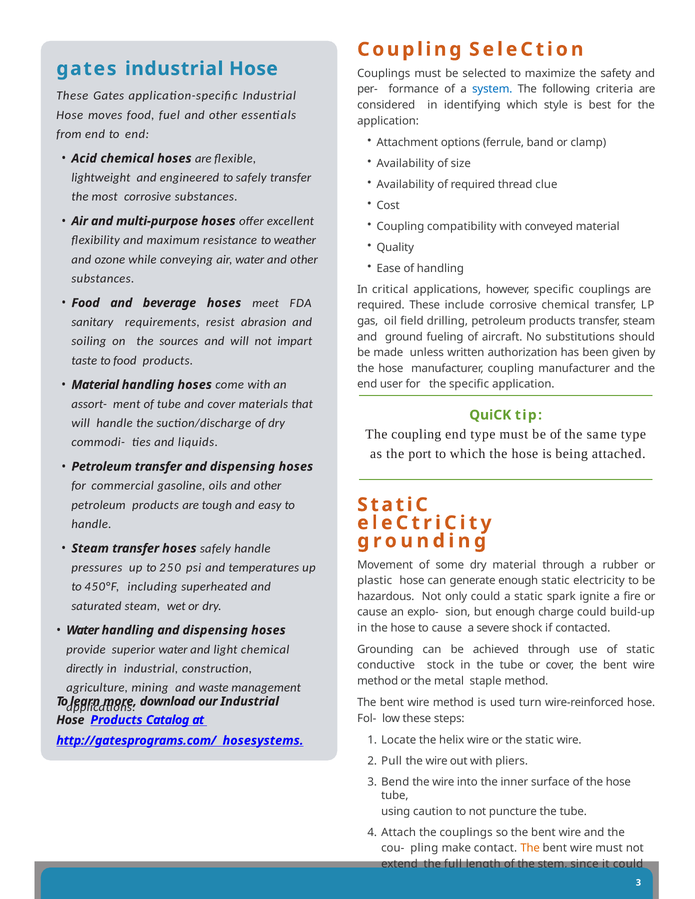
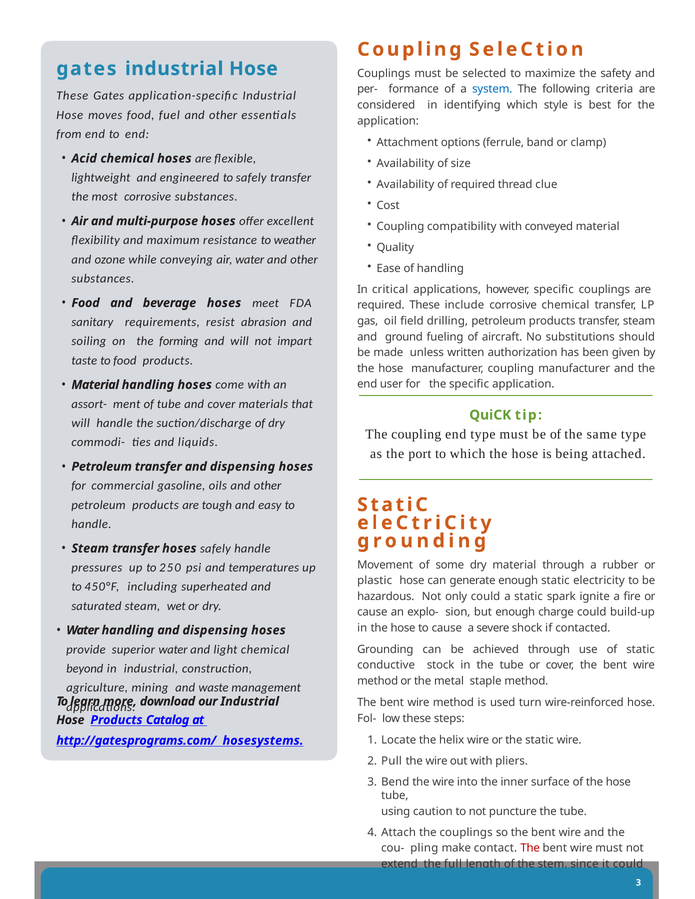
sources: sources -> forming (179, 341)
directly: directly -> beyond (85, 669)
The colour: orange -> red (530, 849)
